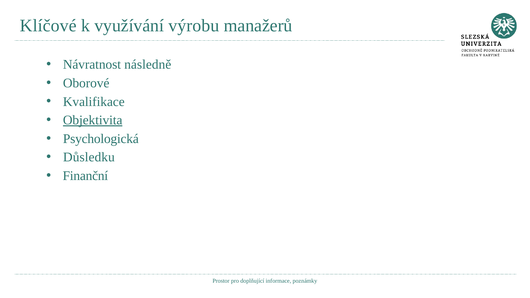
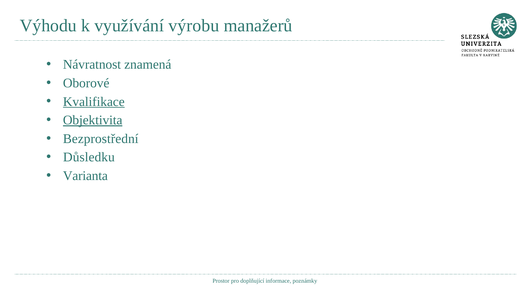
Klíčové: Klíčové -> Výhodu (48, 26)
následně: následně -> znamená (148, 65)
Kvalifikace underline: none -> present (94, 102)
Psychologická: Psychologická -> Bezprostřední (101, 139)
Finanční: Finanční -> Varianta (85, 176)
